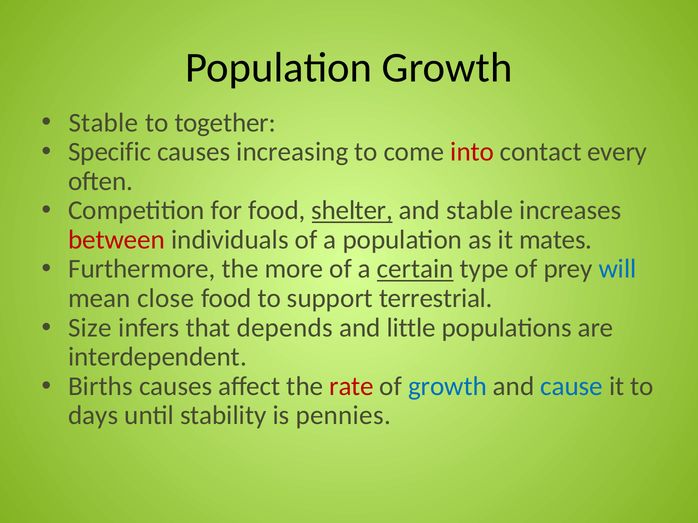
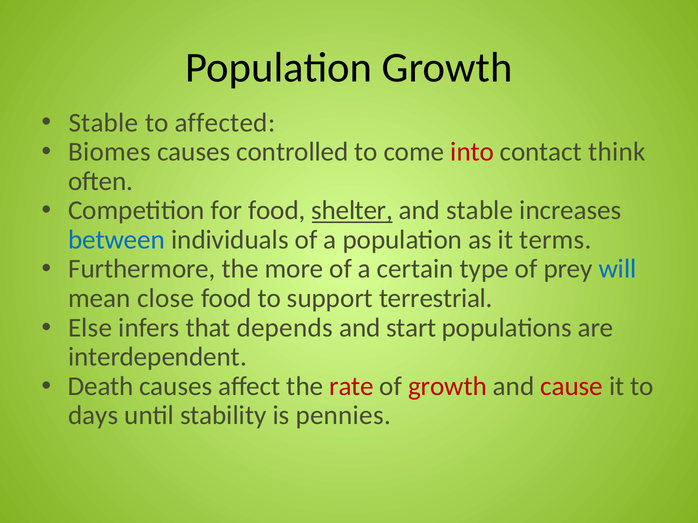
together: together -> affected (225, 123)
Specific: Specific -> Biomes (109, 152)
increasing: increasing -> controlled (292, 152)
every: every -> think (617, 152)
between colour: red -> blue (117, 240)
mates: mates -> terms (555, 240)
certain underline: present -> none (415, 269)
Size: Size -> Else (90, 328)
little: little -> start (411, 328)
Births: Births -> Death (101, 387)
growth colour: blue -> red (447, 387)
cause colour: blue -> red (572, 387)
